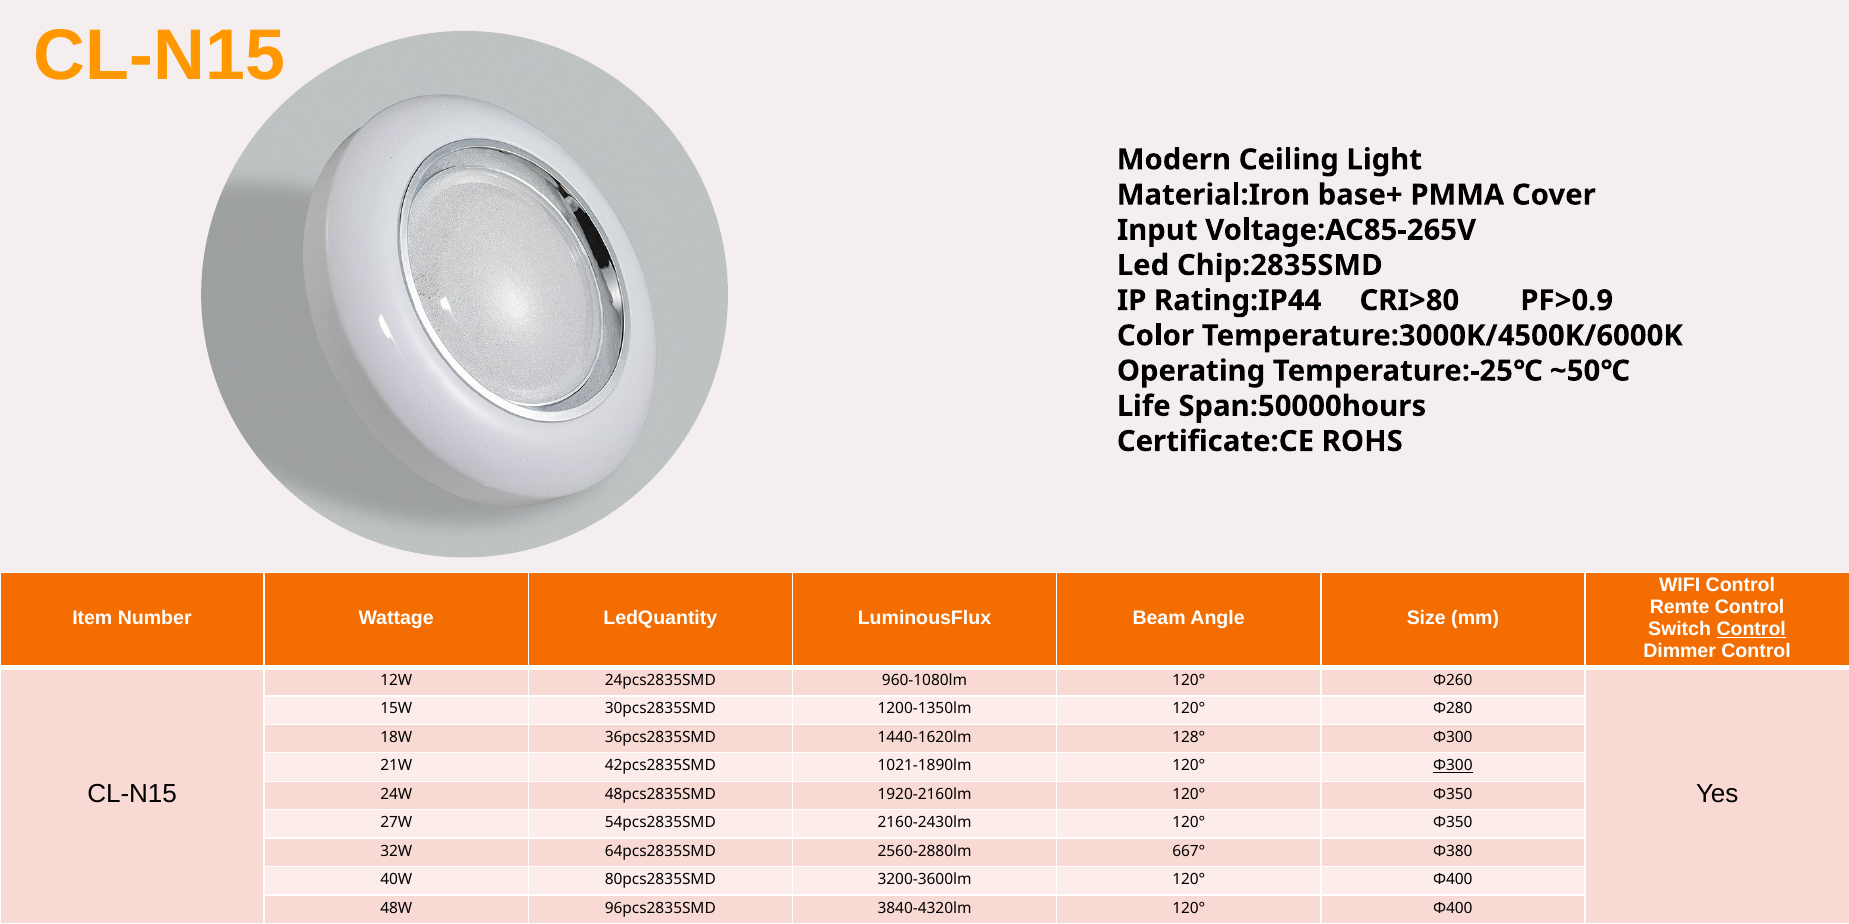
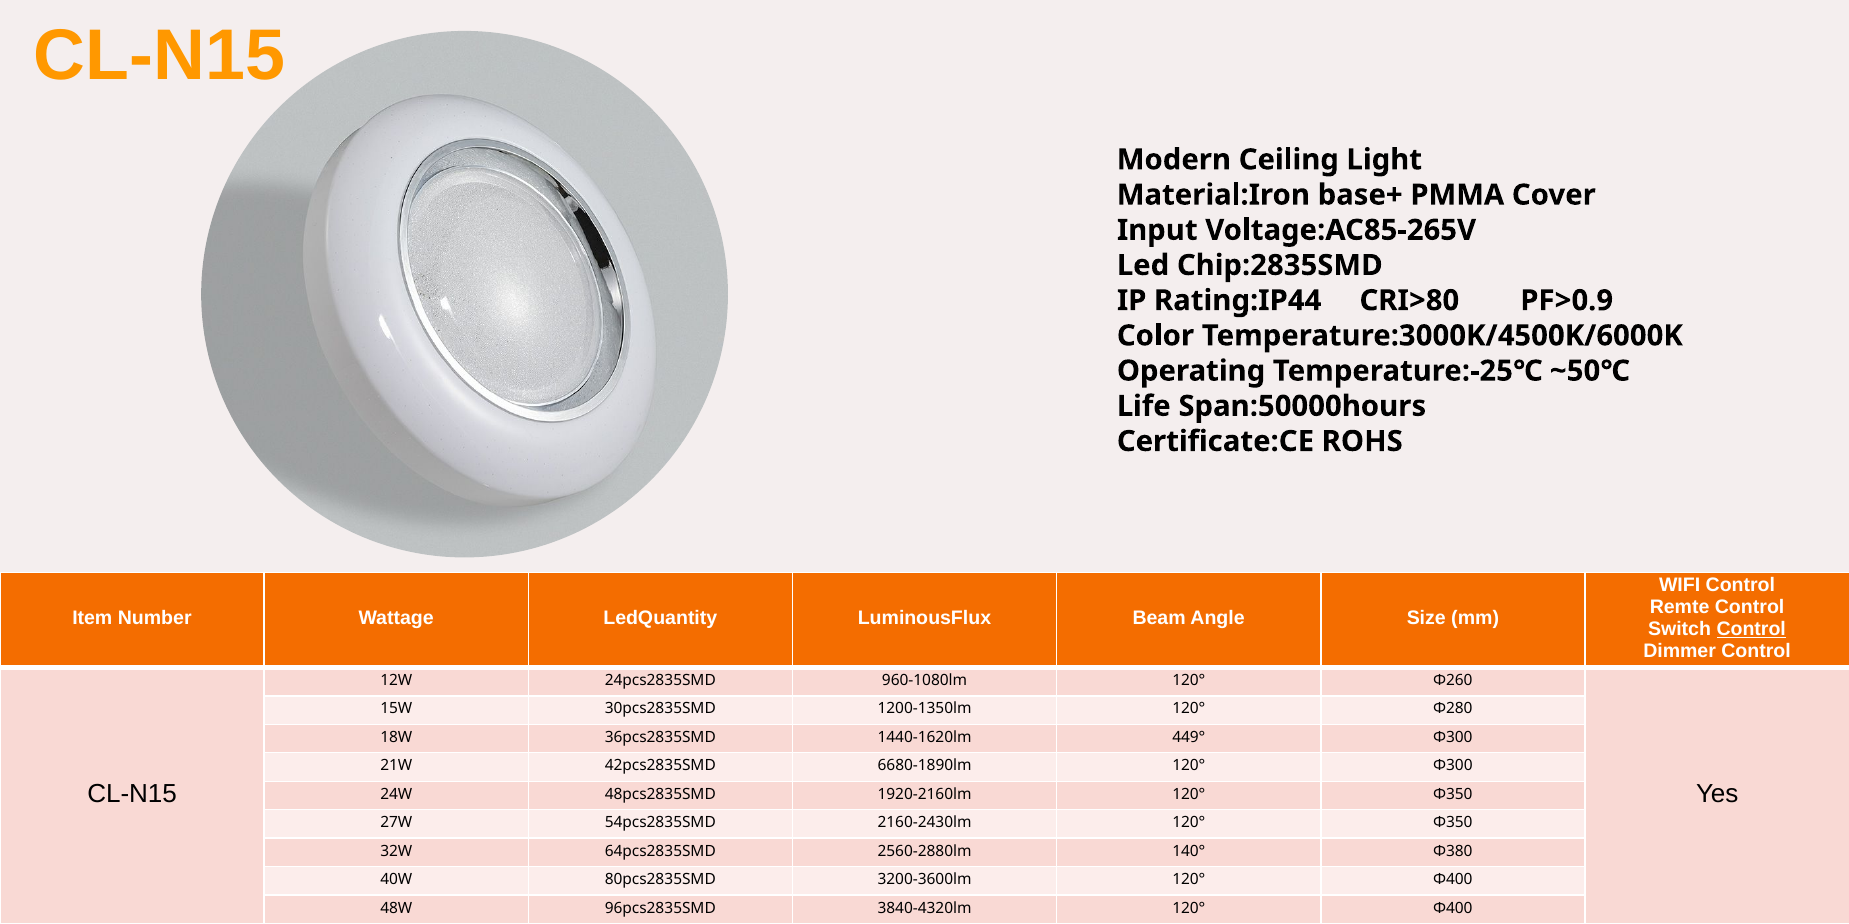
128°: 128° -> 449° (1189, 738)
1021-1890lm: 1021-1890lm -> 6680-1890lm (925, 766)
Φ300 underline: present -> none (1453, 766)
667°: 667° -> 140° (1189, 852)
